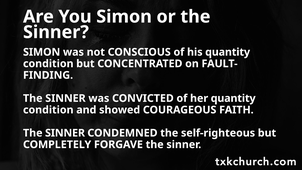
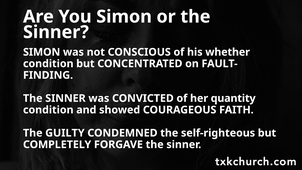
his quantity: quantity -> whether (228, 52)
SINNER: SINNER -> GUILTY (65, 133)
